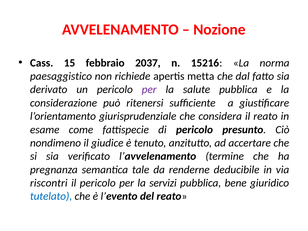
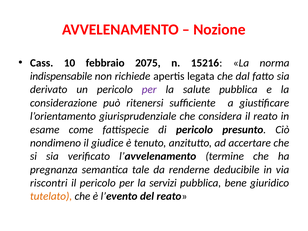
15: 15 -> 10 (70, 63)
2037: 2037 -> 2075 (148, 63)
paesaggistico: paesaggistico -> indispensabile (61, 76)
metta: metta -> legata (201, 76)
tutelato colour: blue -> orange (51, 196)
